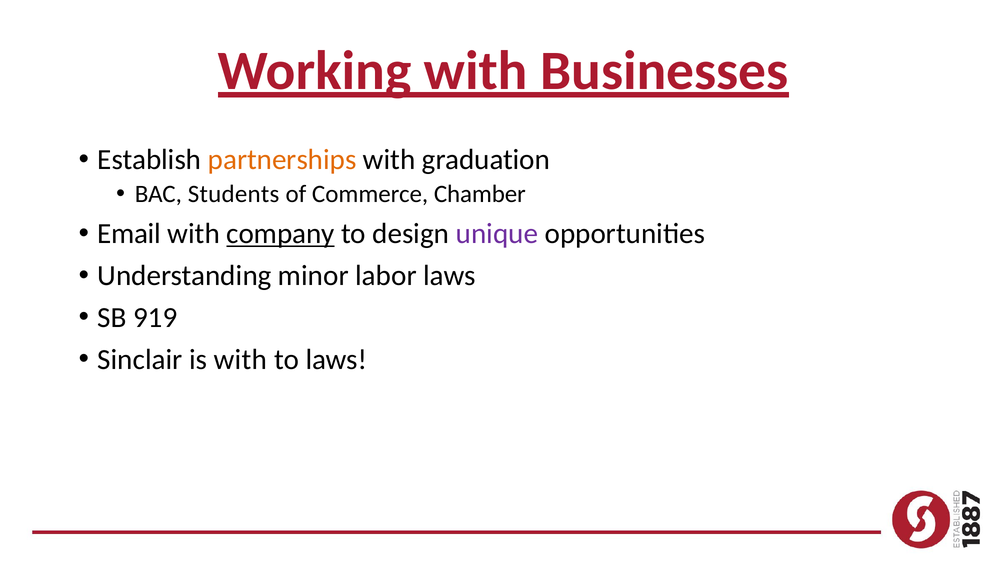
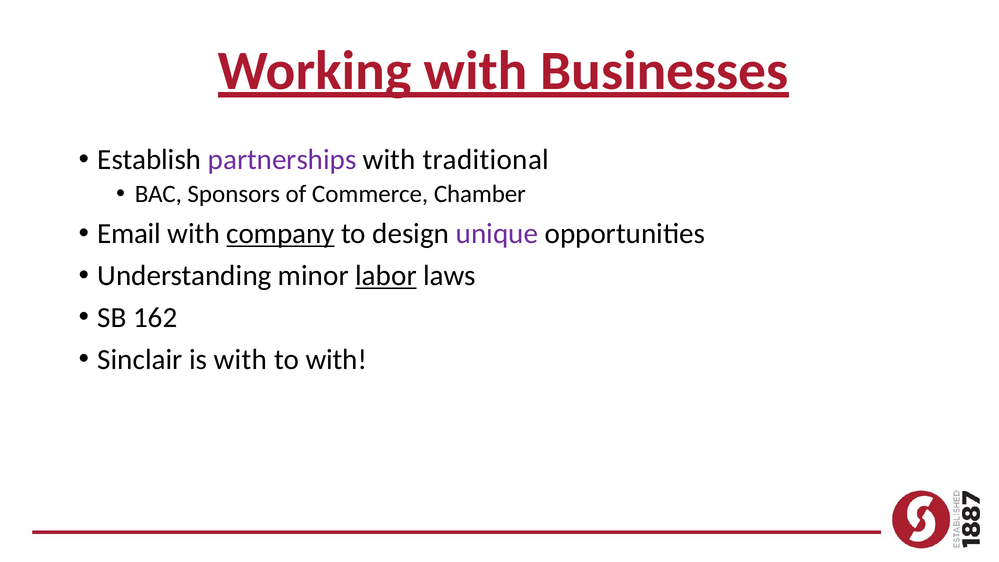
partnerships colour: orange -> purple (282, 160)
graduation: graduation -> traditional (486, 160)
Students: Students -> Sponsors (234, 194)
labor underline: none -> present (386, 276)
919: 919 -> 162 (155, 318)
to laws: laws -> with (336, 359)
